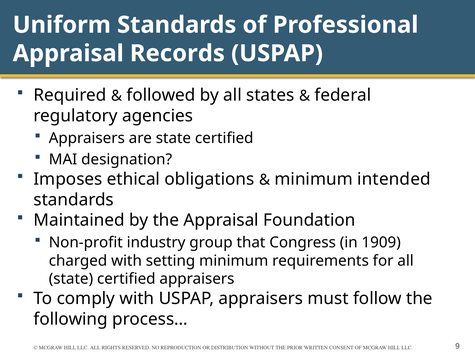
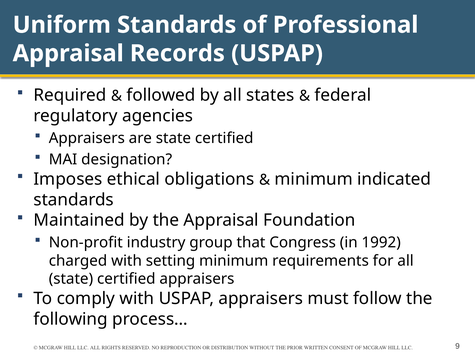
intended: intended -> indicated (394, 179)
1909: 1909 -> 1992 (381, 243)
